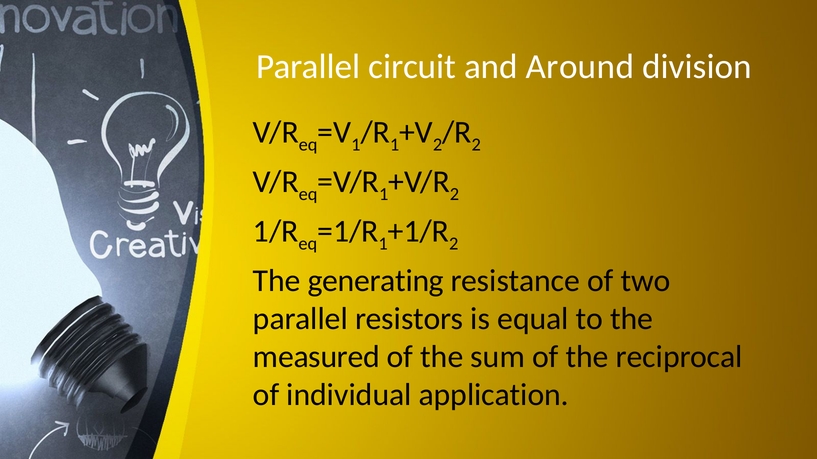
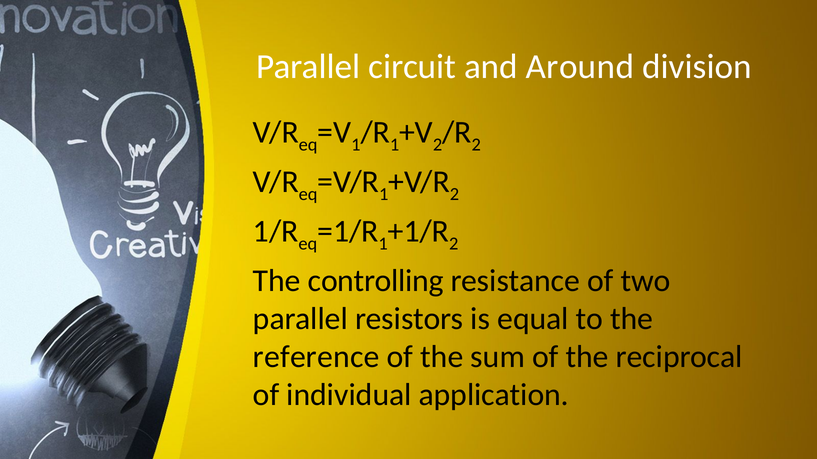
generating: generating -> controlling (376, 281)
measured: measured -> reference (316, 357)
